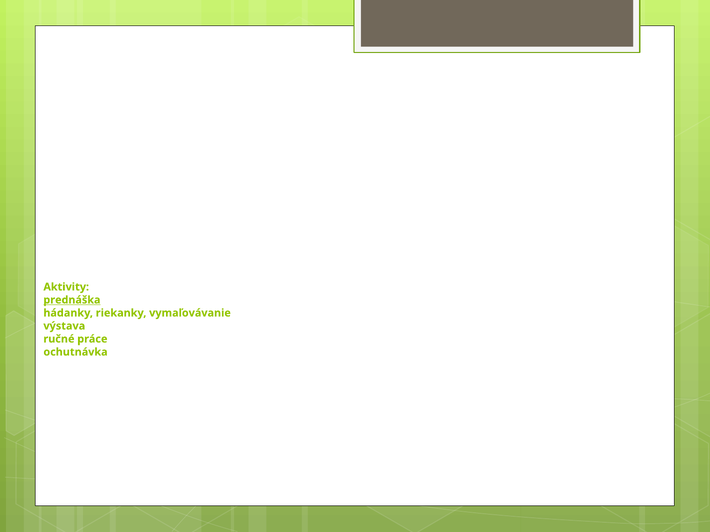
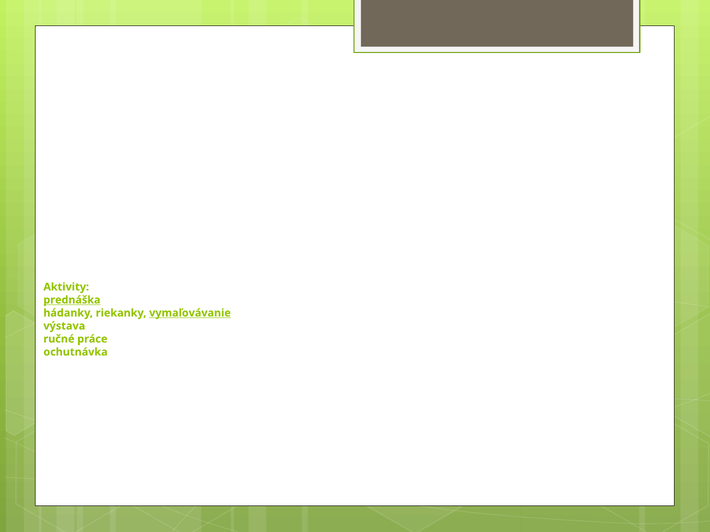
vymaľovávanie underline: none -> present (190, 313)
